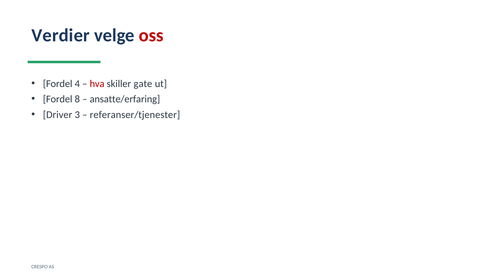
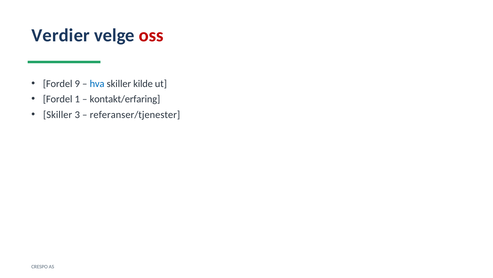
4: 4 -> 9 (77, 83)
hva colour: red -> blue (97, 83)
gate: gate -> kilde (143, 83)
8: 8 -> 1 (77, 99)
ansatte/erfaring: ansatte/erfaring -> kontakt/erfaring (125, 99)
Driver: Driver -> Skiller (58, 114)
